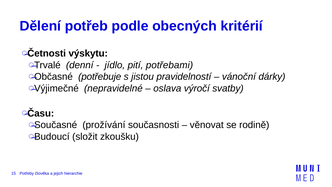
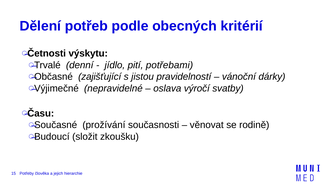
potřebuje: potřebuje -> zajišťující (100, 77)
